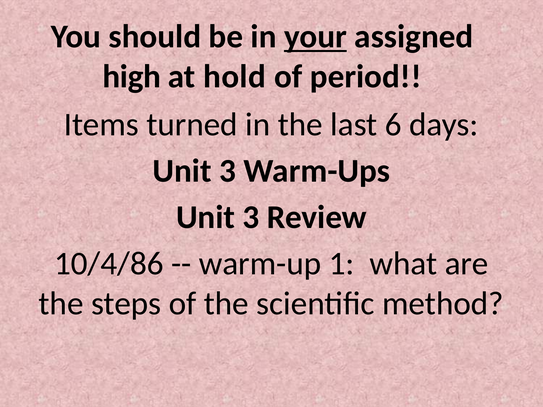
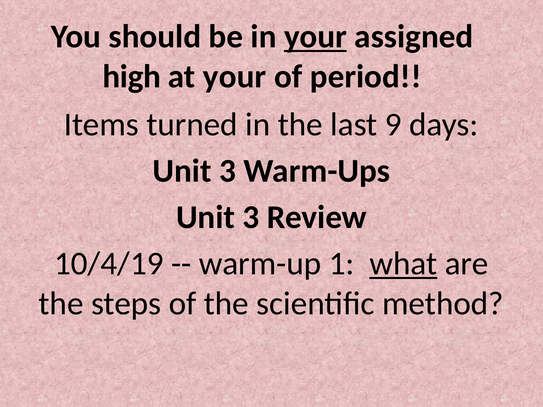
at hold: hold -> your (235, 77)
6: 6 -> 9 (393, 125)
10/4/86: 10/4/86 -> 10/4/19 (109, 264)
what underline: none -> present (403, 264)
